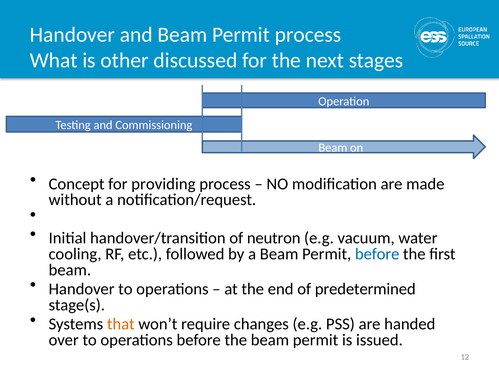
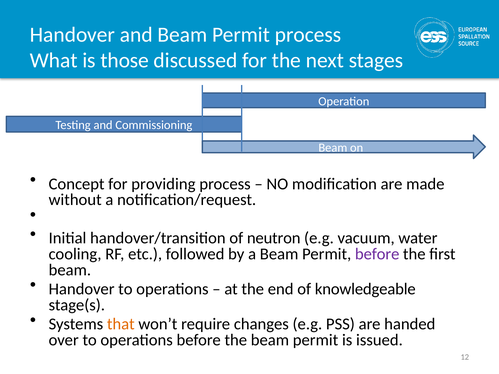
other: other -> those (125, 61)
before colour: blue -> purple (377, 254)
predetermined: predetermined -> knowledgeable (365, 289)
